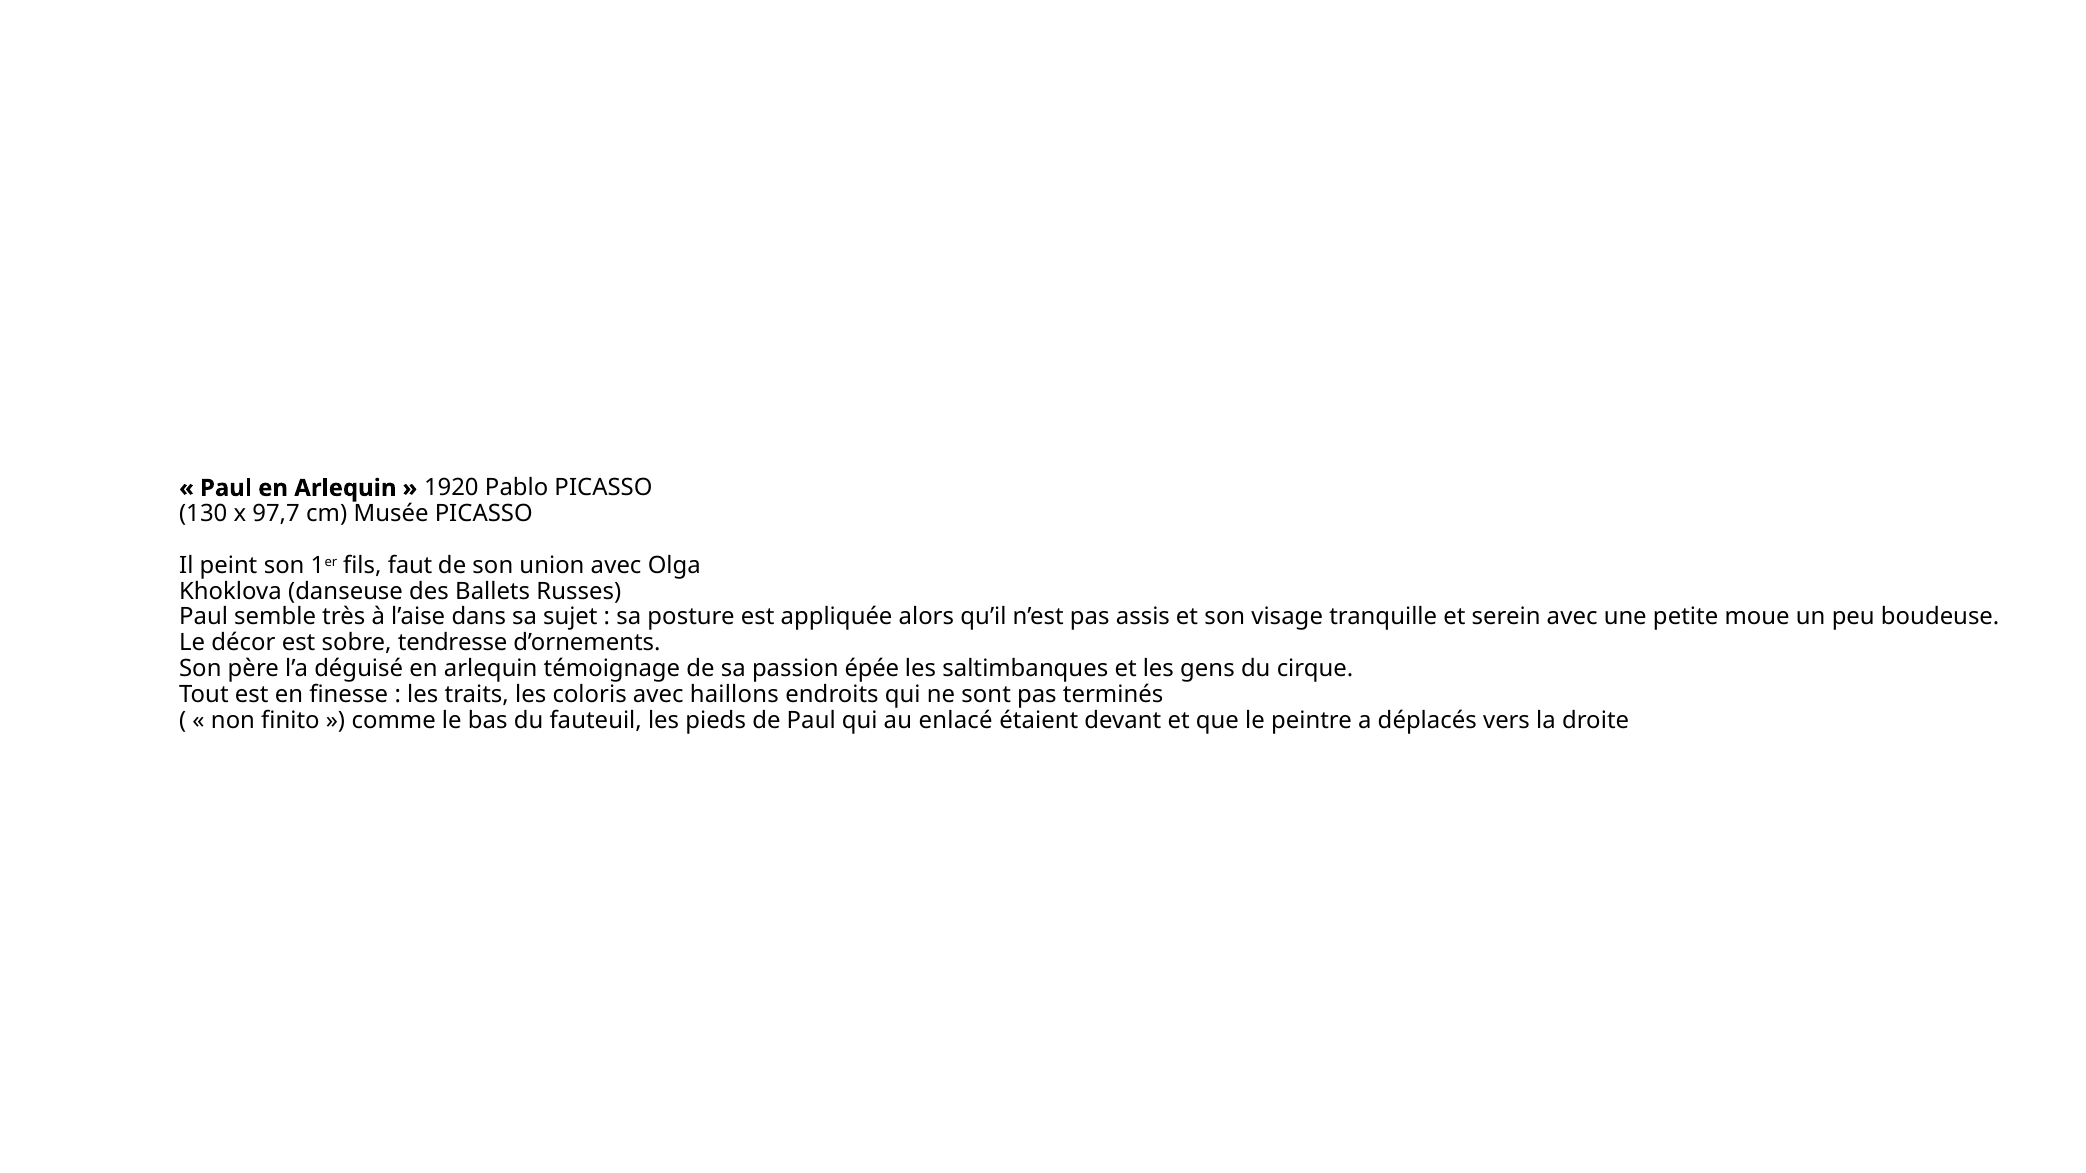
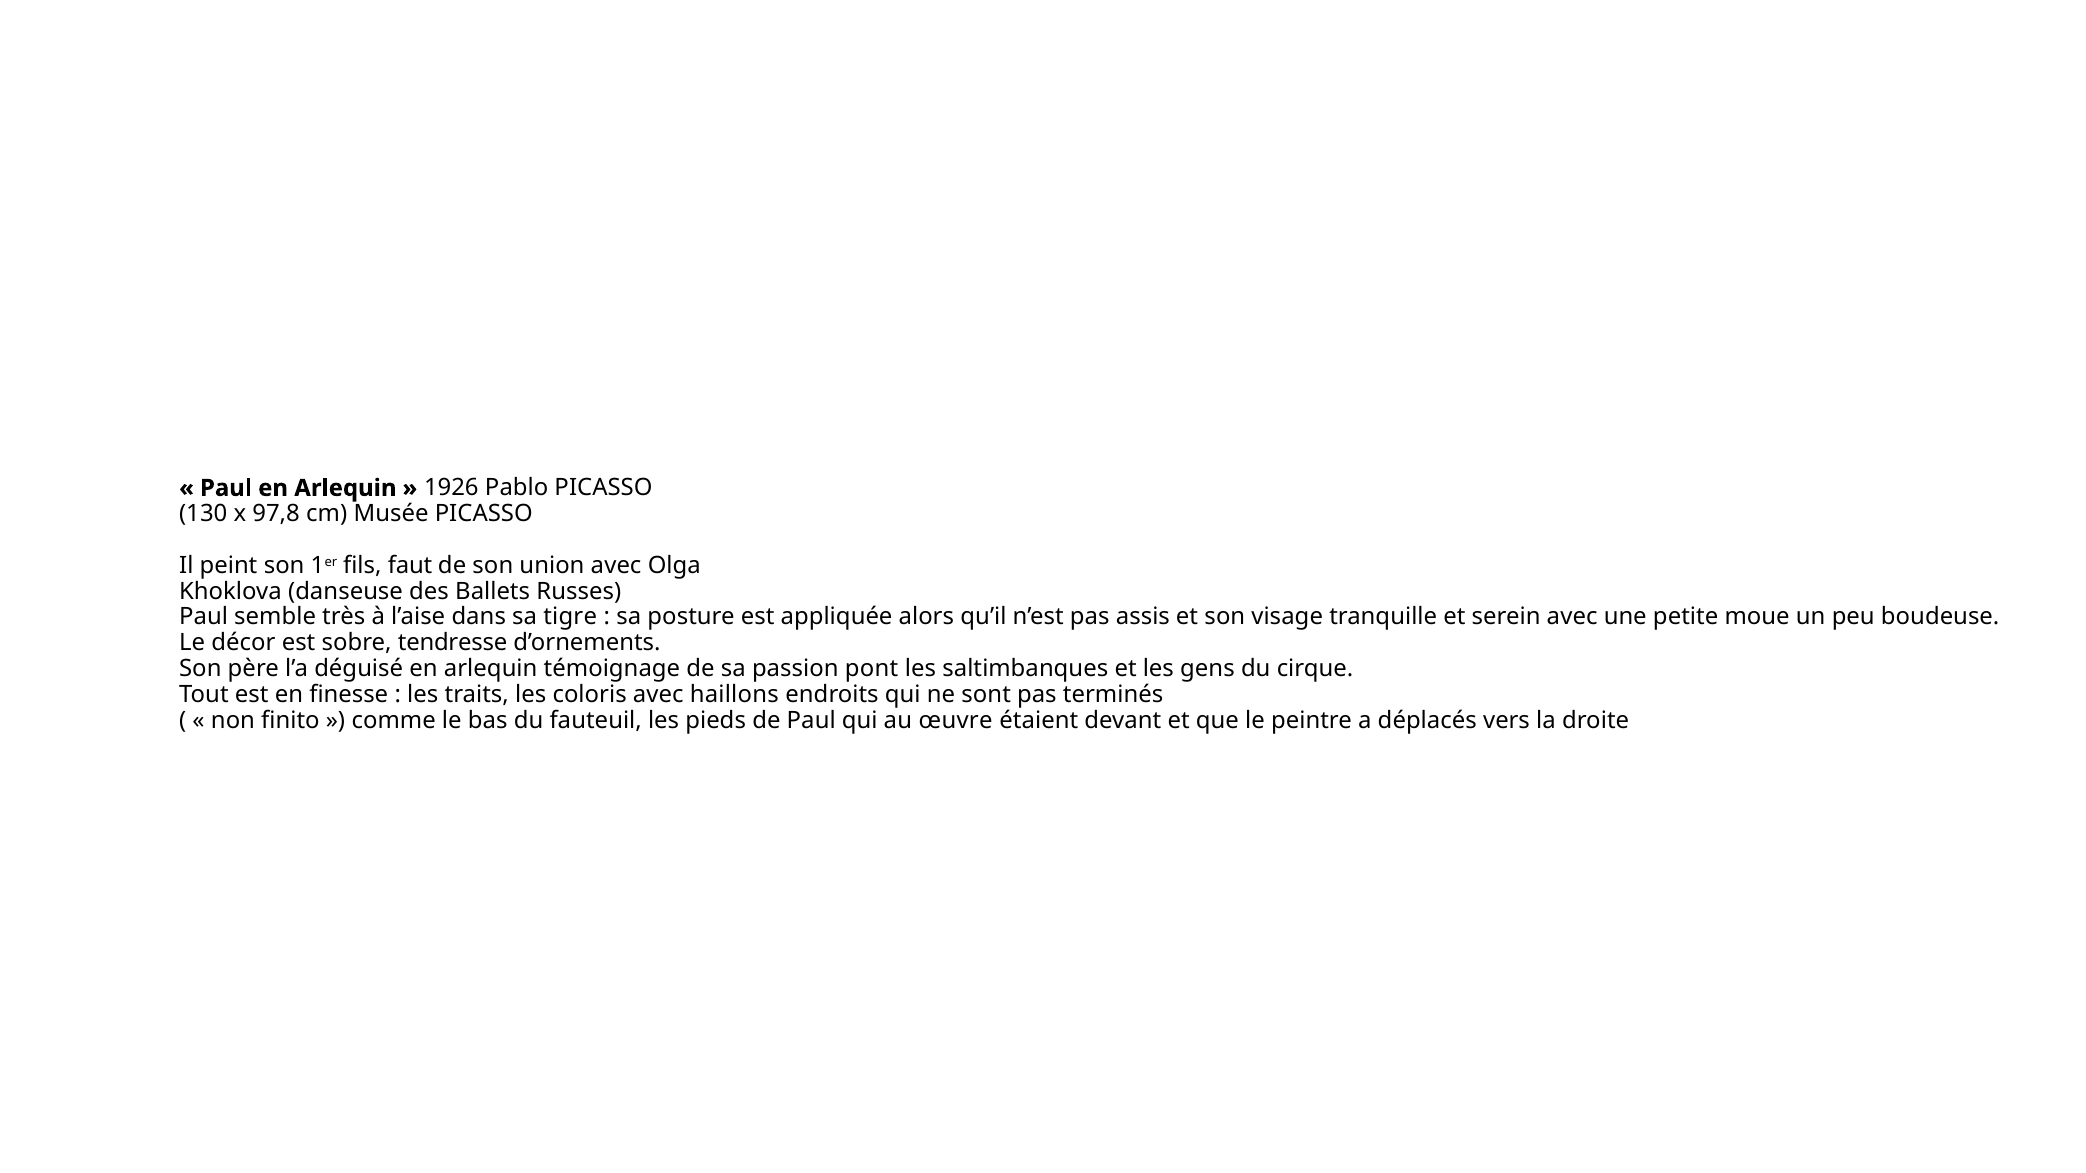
1920: 1920 -> 1926 (451, 488)
97,7: 97,7 -> 97,8 (276, 514)
sujet: sujet -> tigre (570, 617)
épée: épée -> pont (872, 669)
enlacé: enlacé -> œuvre (956, 720)
